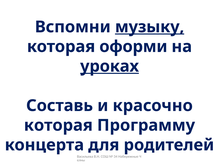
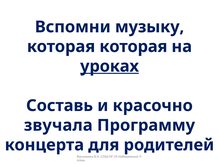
музыку underline: present -> none (150, 27)
которая оформи: оформи -> которая (133, 47)
которая: которая -> звучала (58, 125)
